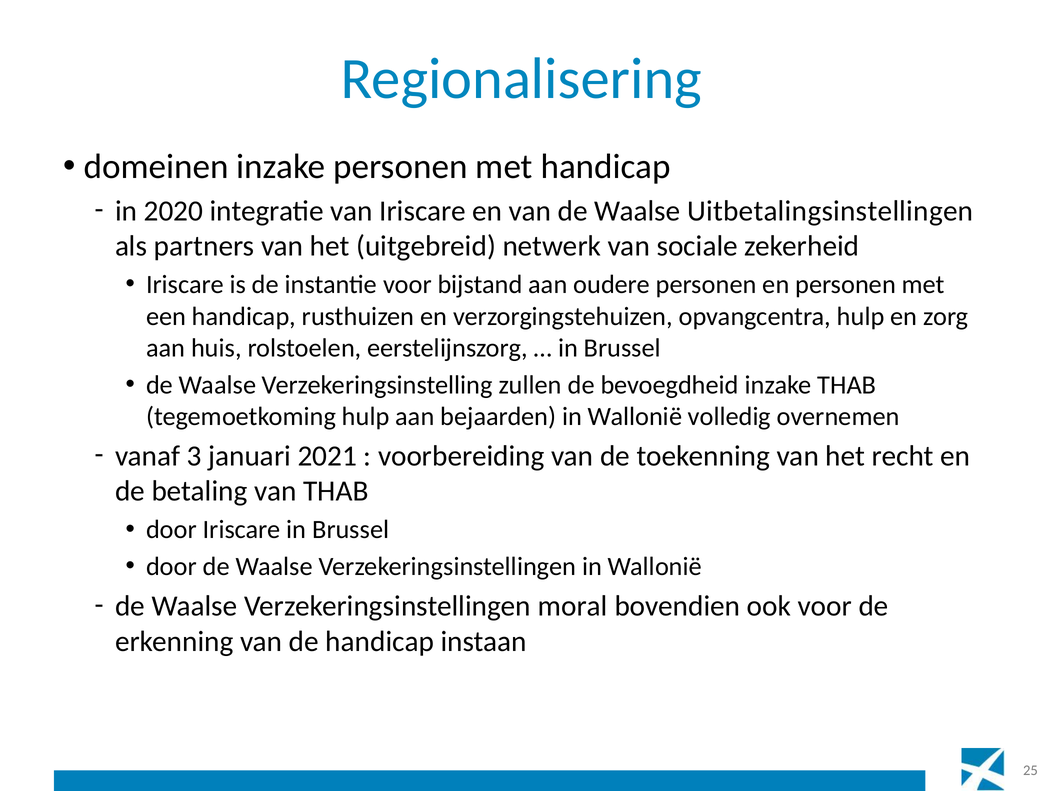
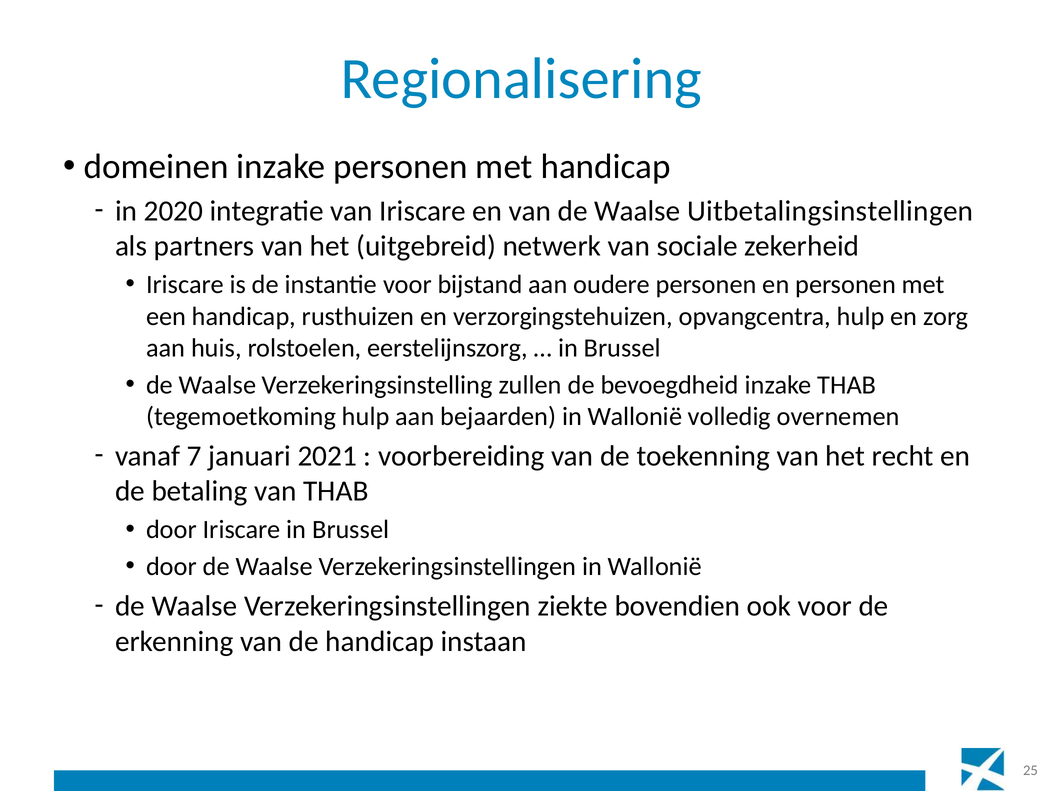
3: 3 -> 7 (194, 456)
moral: moral -> ziekte (573, 606)
